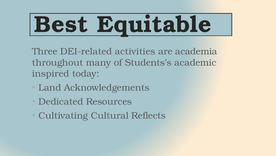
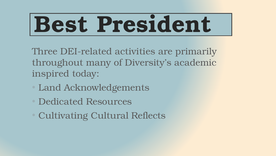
Equitable: Equitable -> President (154, 24)
academia: academia -> primarily (196, 51)
Students’s: Students’s -> Diversity’s (148, 62)
